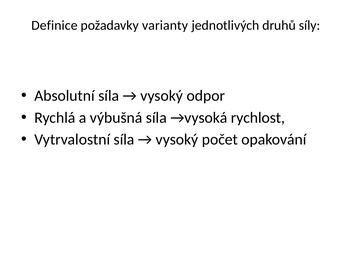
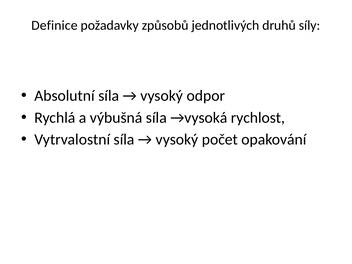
varianty: varianty -> způsobů (165, 25)
